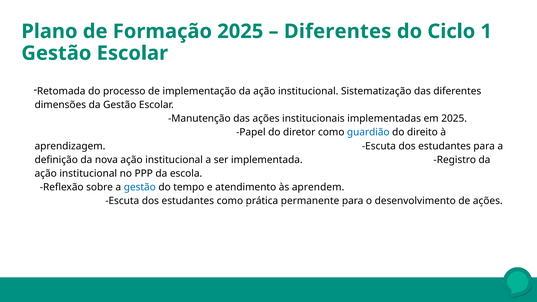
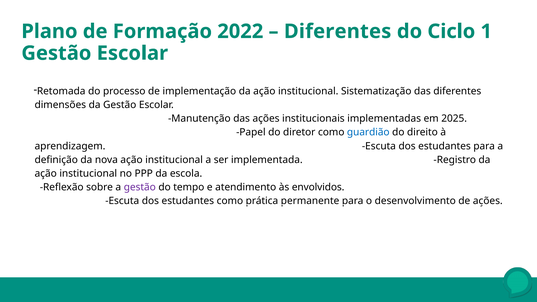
Formação 2025: 2025 -> 2022 (240, 31)
gestão colour: blue -> purple (140, 187)
aprendem: aprendem -> envolvidos (318, 187)
